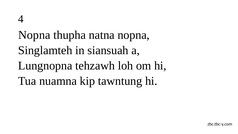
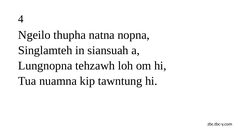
Nopna: Nopna -> Ngeilo (34, 35)
